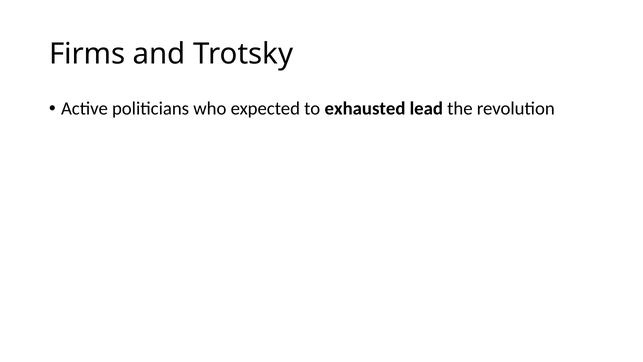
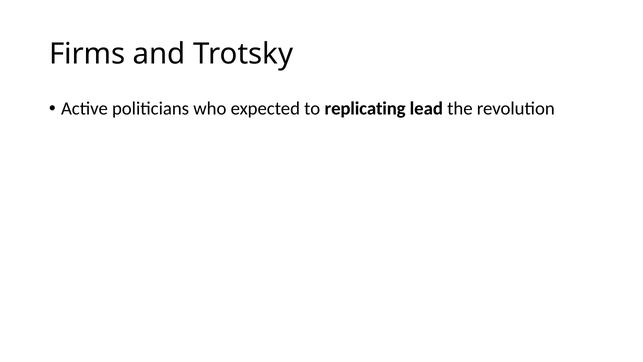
exhausted: exhausted -> replicating (365, 109)
